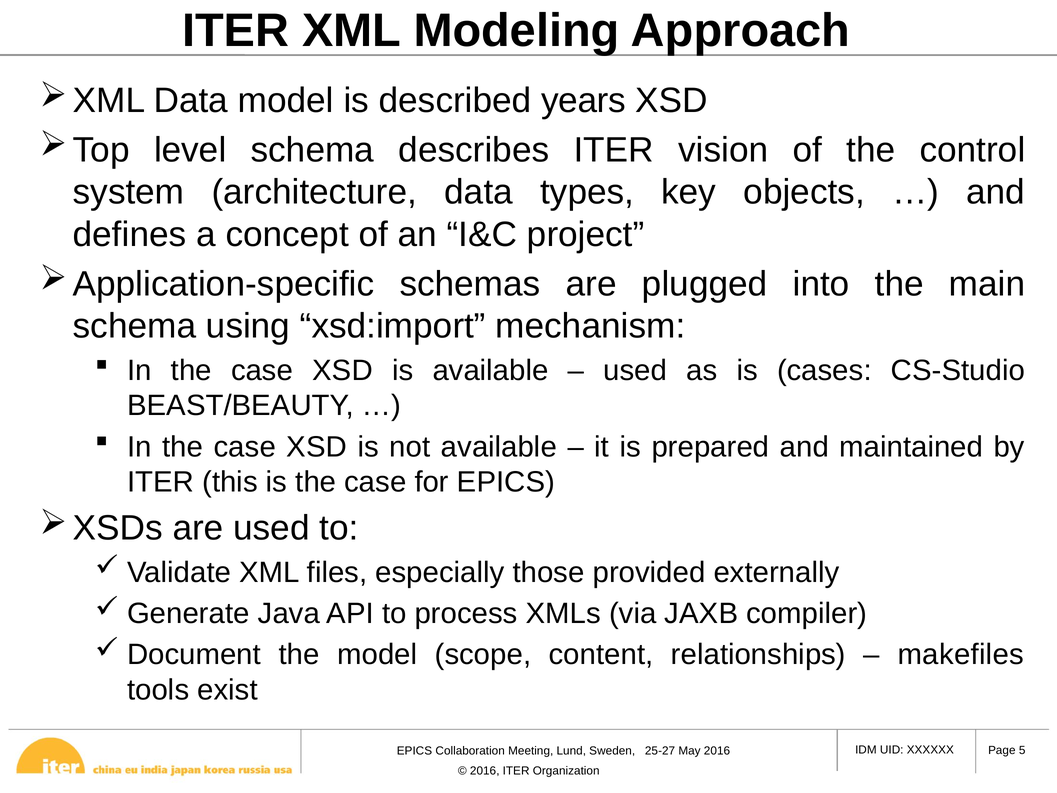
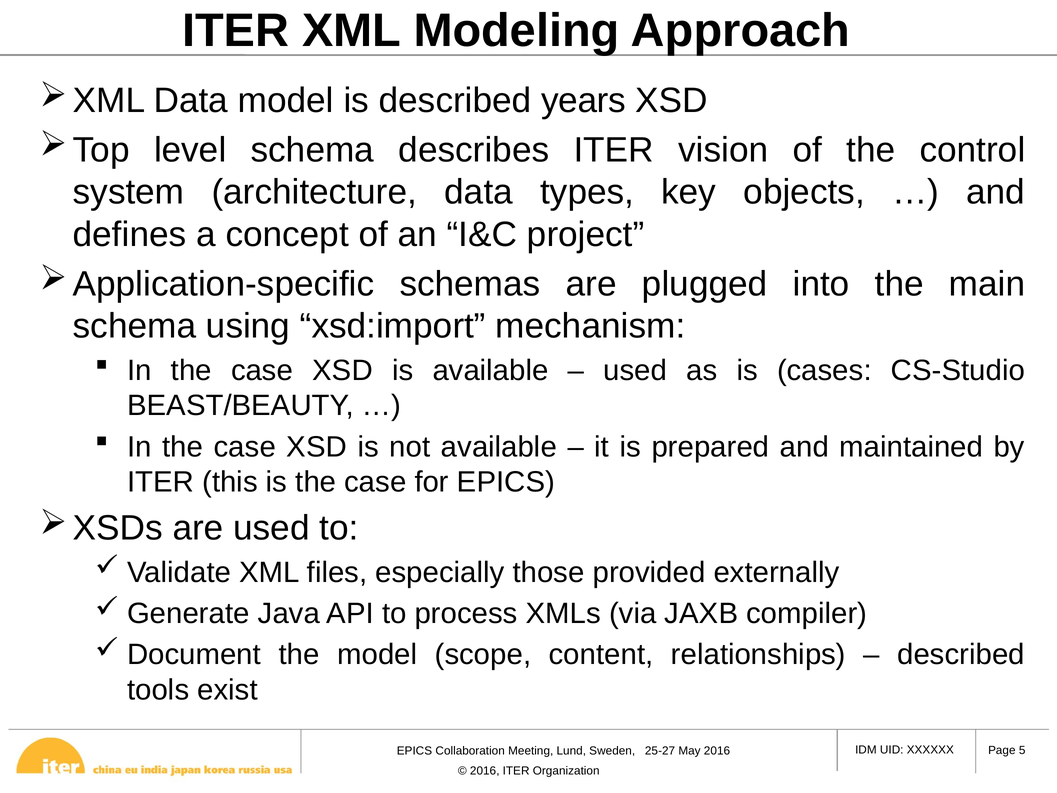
makefiles: makefiles -> described (961, 655)
